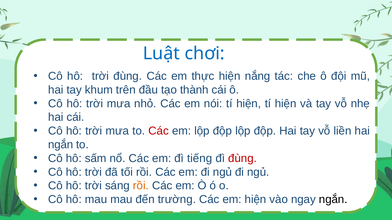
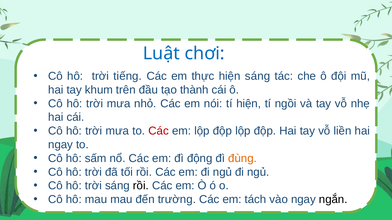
trời đùng: đùng -> tiếng (128, 76)
hiện nắng: nắng -> sáng (258, 76)
hiện: hiện -> ngồi (286, 104)
ngắn: ngắn -> ngay (61, 145)
tiếng: tiếng -> động (200, 159)
đùng colour: red -> orange (243, 159)
rồi colour: orange -> black (141, 186)
em hiện: hiện -> tách (256, 200)
